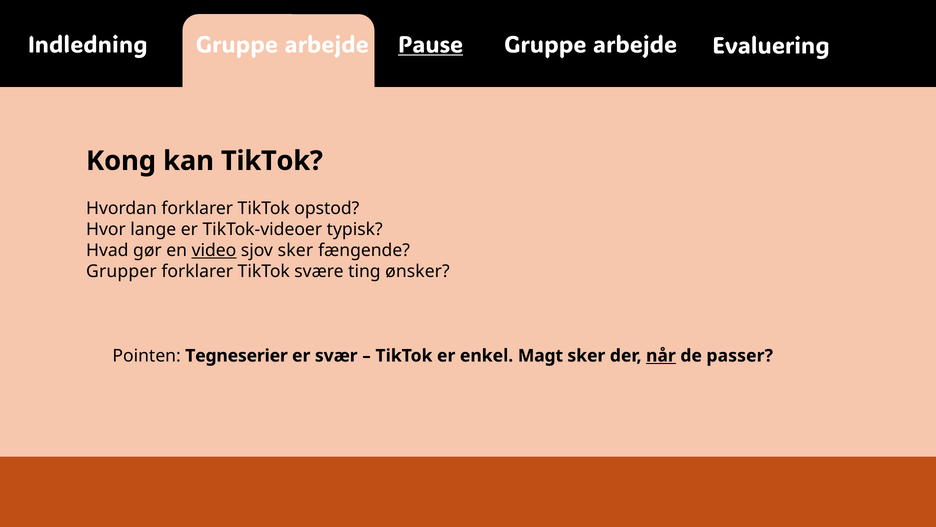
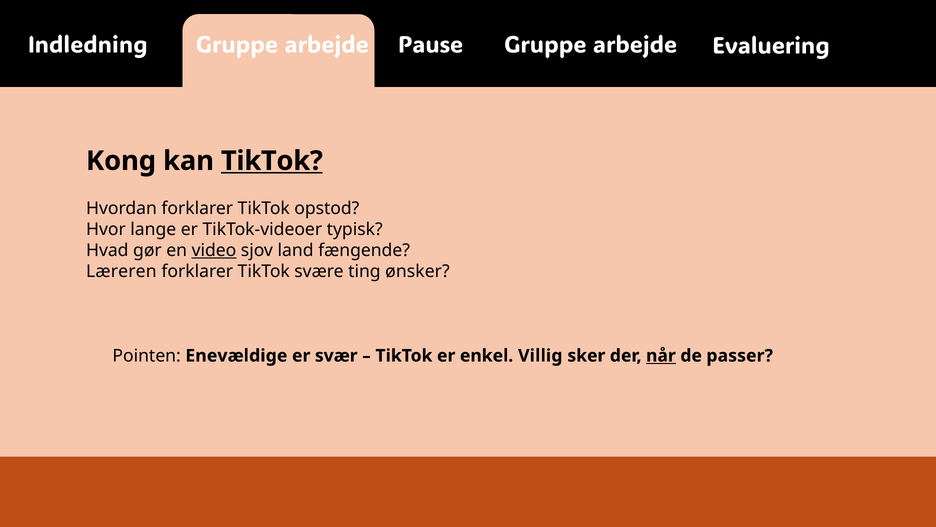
Pause underline: present -> none (431, 45)
TikTok underline: none -> present (272, 161)
sjov sker: sker -> land (296, 250)
Grupper: Grupper -> Læreren (121, 271)
Tegneserier: Tegneserier -> Enevældige (236, 355)
Magt: Magt -> Villig (540, 355)
